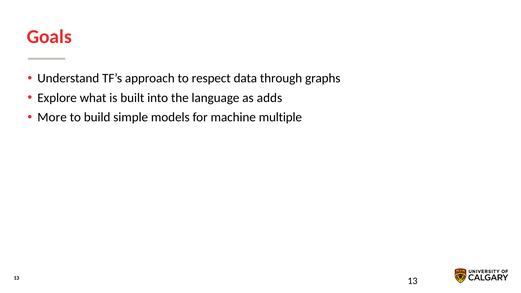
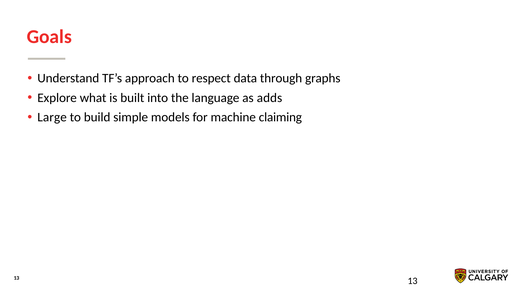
More: More -> Large (52, 117)
multiple: multiple -> claiming (280, 117)
